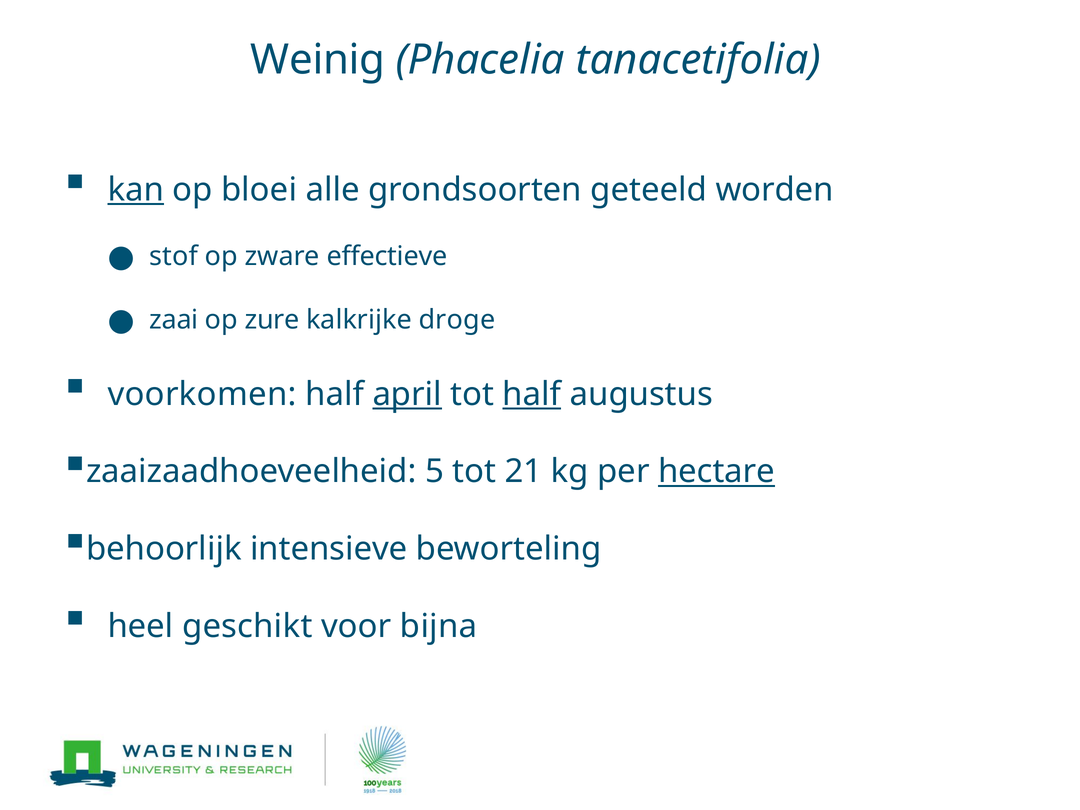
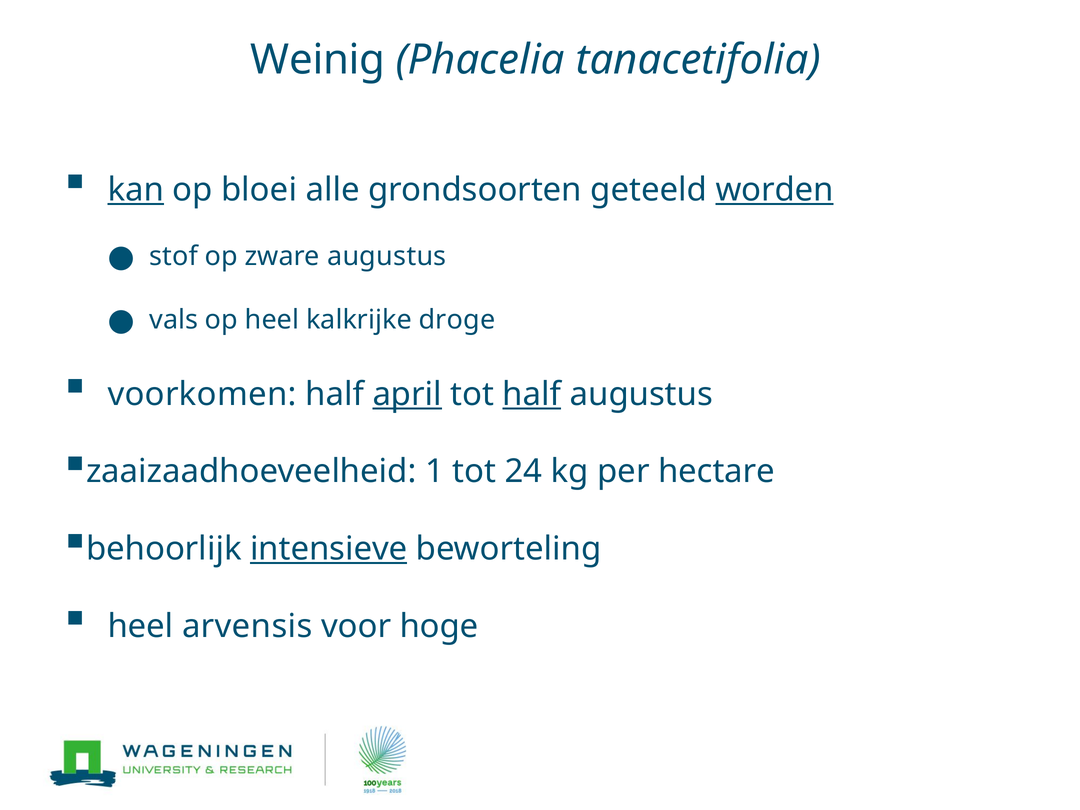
worden underline: none -> present (775, 190)
zware effectieve: effectieve -> augustus (387, 256)
zaai: zaai -> vals (174, 320)
op zure: zure -> heel (272, 320)
5: 5 -> 1 (435, 472)
21: 21 -> 24 (523, 472)
hectare underline: present -> none (716, 472)
intensieve underline: none -> present (329, 549)
geschikt: geschikt -> arvensis (247, 626)
bijna: bijna -> hoge (439, 626)
